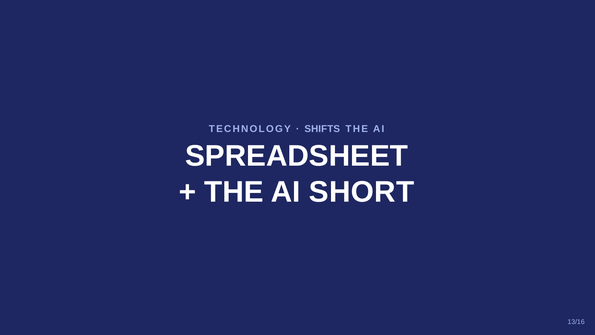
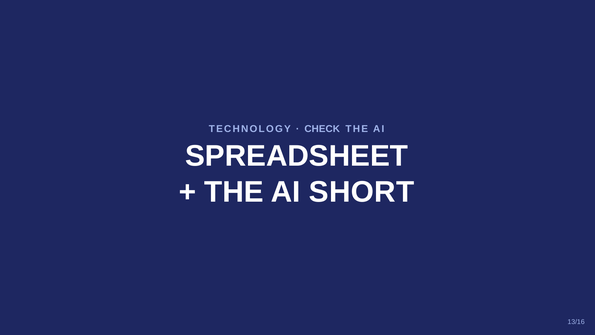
SHIFTS: SHIFTS -> CHECK (322, 129)
